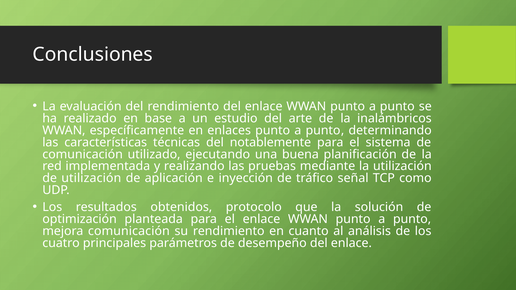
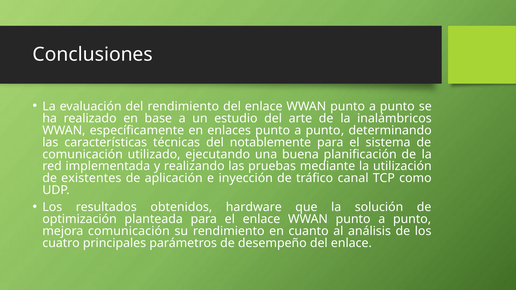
de utilización: utilización -> existentes (91, 178)
señal: señal -> canal (353, 178)
protocolo: protocolo -> hardware (254, 207)
